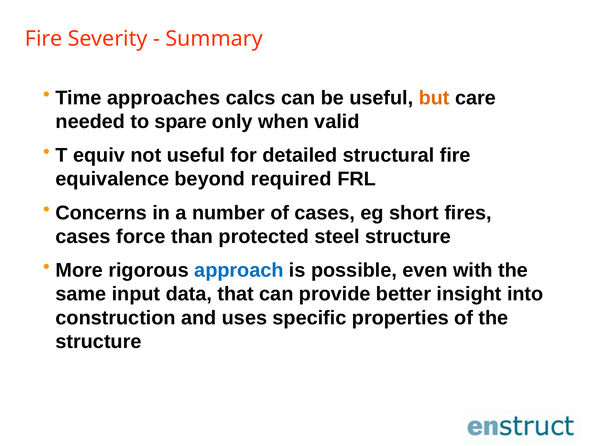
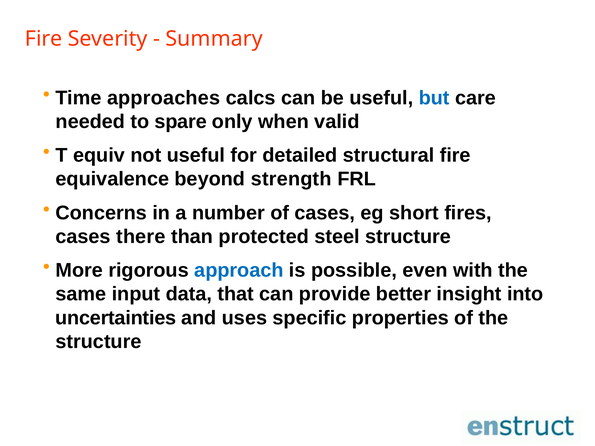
but colour: orange -> blue (434, 98)
required: required -> strength (291, 179)
force: force -> there (141, 237)
construction: construction -> uncertainties (116, 318)
